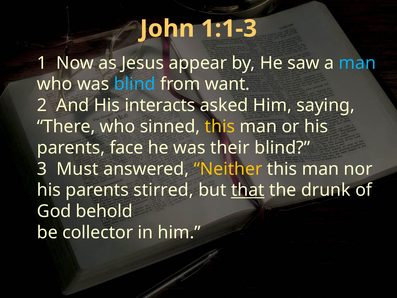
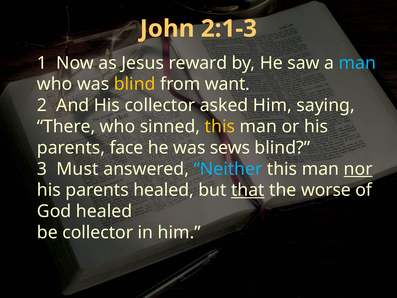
1:1-3: 1:1-3 -> 2:1-3 (229, 29)
appear: appear -> reward (198, 63)
blind colour: light blue -> yellow (135, 84)
His interacts: interacts -> collector (160, 105)
their: their -> sews (230, 148)
Neither colour: yellow -> light blue (228, 169)
nor underline: none -> present (358, 169)
parents stirred: stirred -> healed (164, 190)
drunk: drunk -> worse (326, 190)
God behold: behold -> healed (104, 211)
